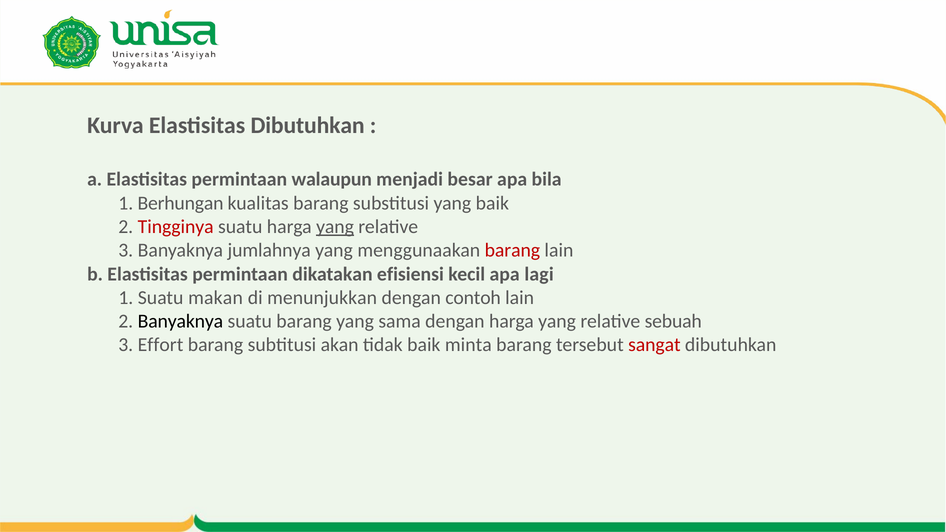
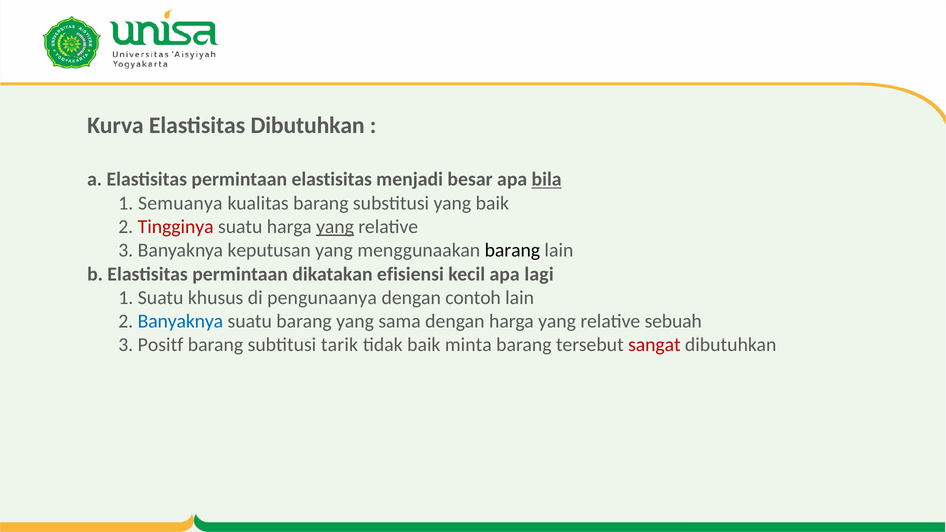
permintaan walaupun: walaupun -> elastisitas (332, 179)
bila underline: none -> present (547, 179)
Berhungan: Berhungan -> Semuanya (180, 203)
jumlahnya: jumlahnya -> keputusan (269, 250)
barang colour: red -> black (512, 250)
makan: makan -> khusus (216, 298)
menunjukkan: menunjukkan -> pengunaanya (322, 298)
Banyaknya colour: black -> blue (180, 321)
Effort: Effort -> Positf (161, 345)
akan: akan -> tarik (339, 345)
